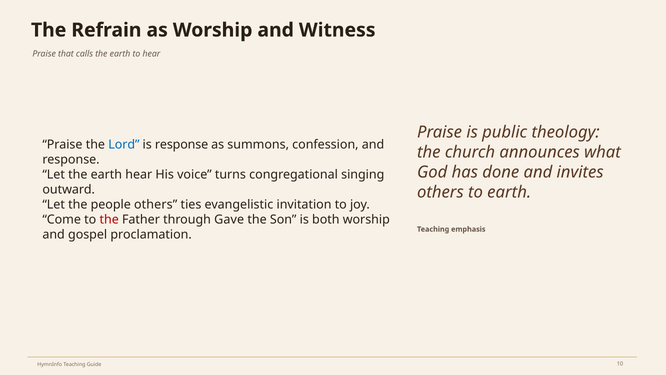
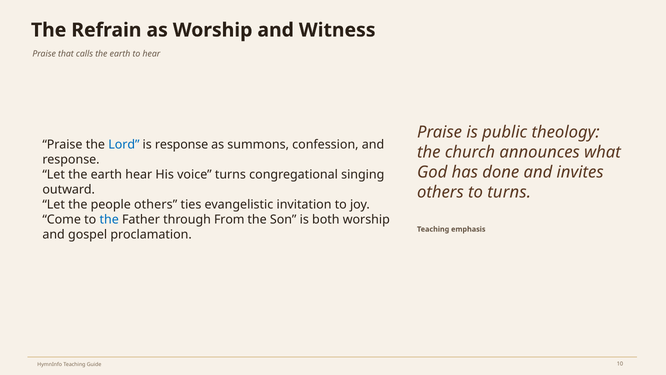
to earth: earth -> turns (509, 192)
the colour: red -> blue (109, 219)
Gave: Gave -> From (229, 219)
